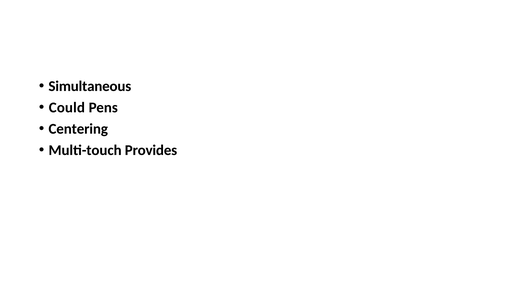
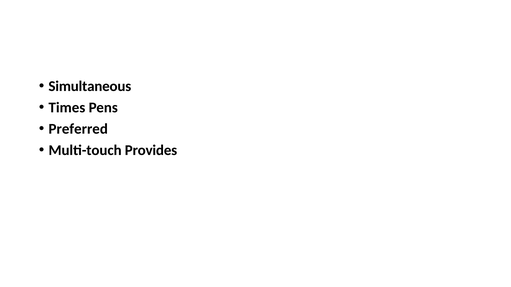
Could: Could -> Times (67, 108)
Centering: Centering -> Preferred (78, 129)
